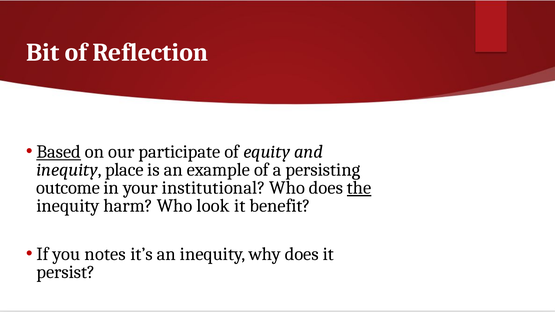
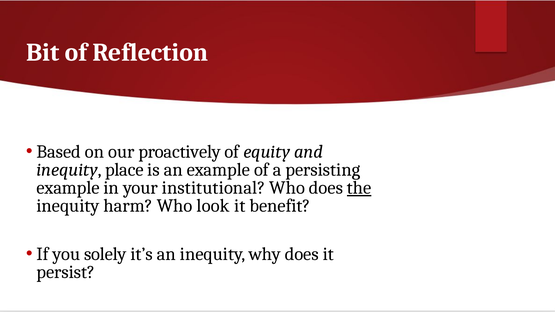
Based underline: present -> none (59, 152)
participate: participate -> proactively (180, 152)
outcome: outcome -> example (68, 188)
notes: notes -> solely (105, 254)
